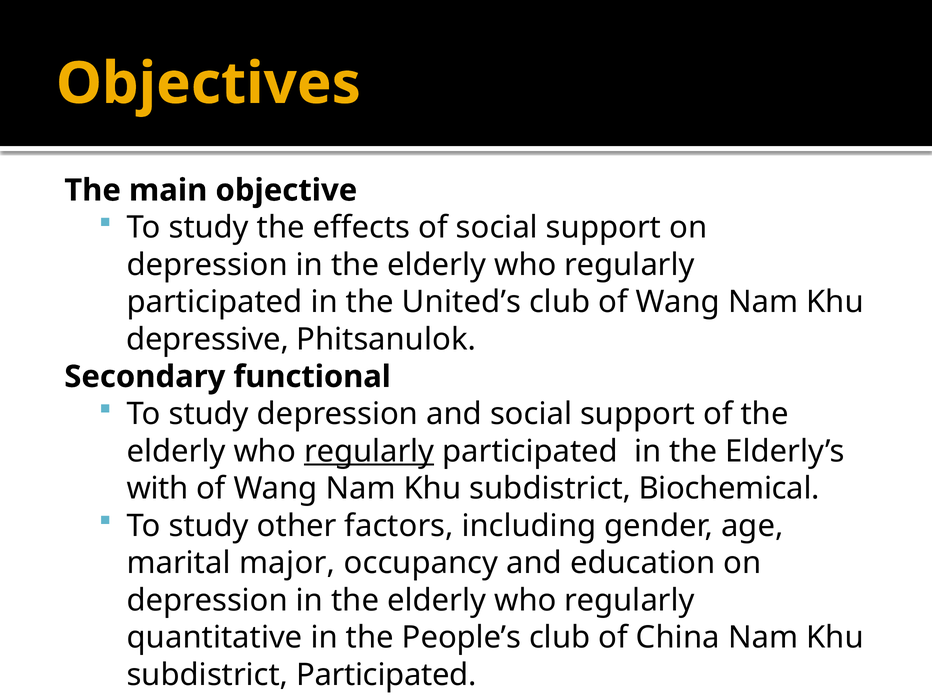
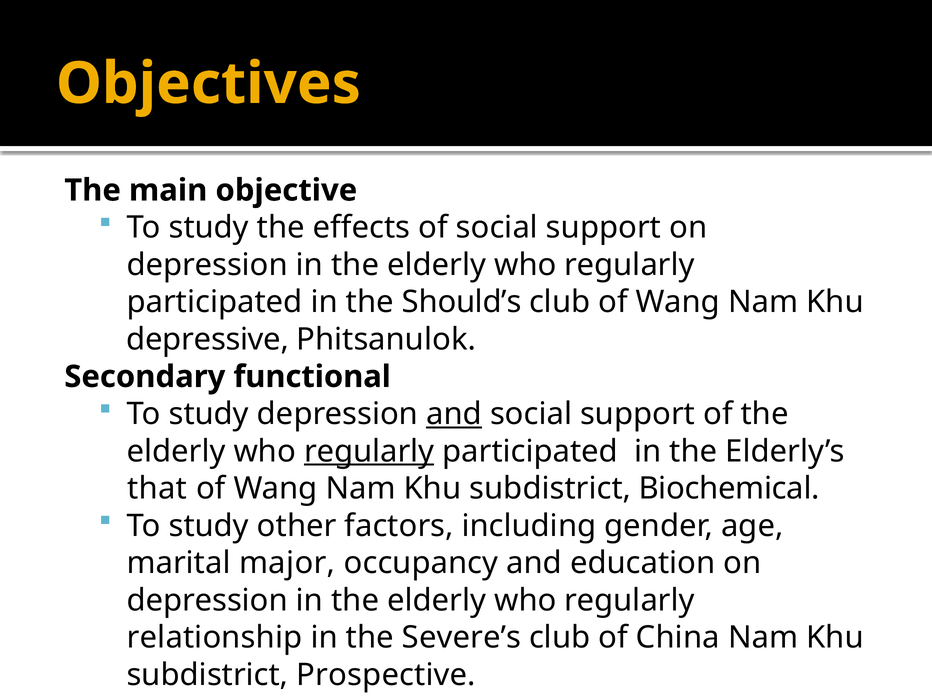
United’s: United’s -> Should’s (462, 302)
and underline: none -> present (454, 414)
with: with -> that (157, 489)
quantitative: quantitative -> relationship (215, 638)
People’s: People’s -> Severe’s (461, 638)
subdistrict Participated: Participated -> Prospective (386, 675)
